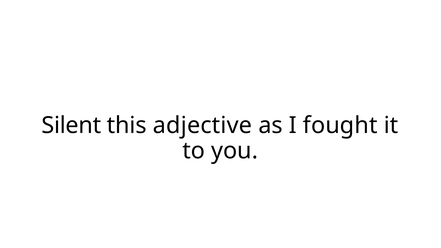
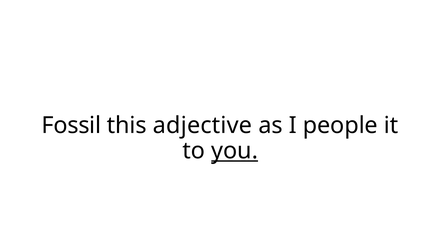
Silent: Silent -> Fossil (71, 126)
fought: fought -> people (340, 126)
you underline: none -> present (235, 151)
